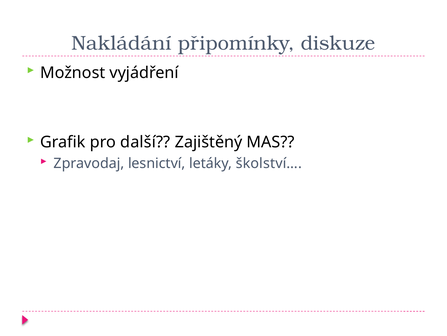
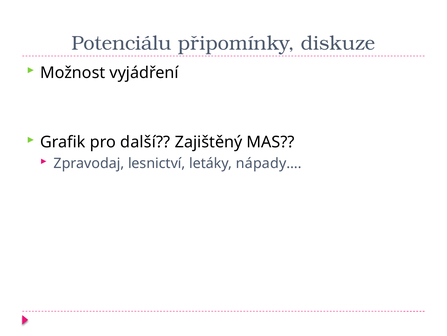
Nakládání: Nakládání -> Potenciálu (122, 43)
školství…: školství… -> nápady… (269, 163)
